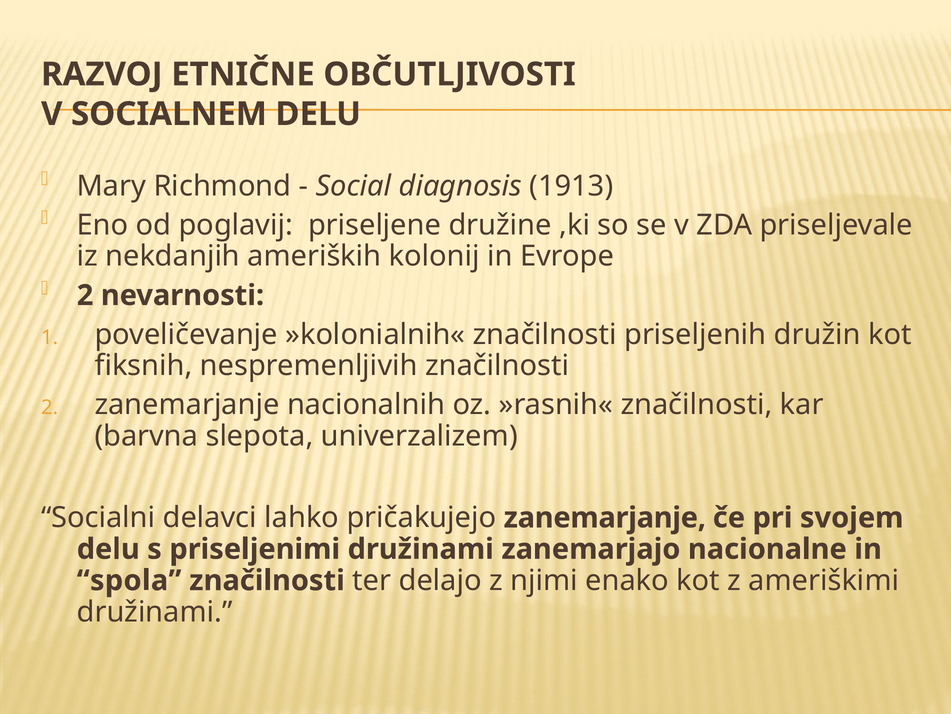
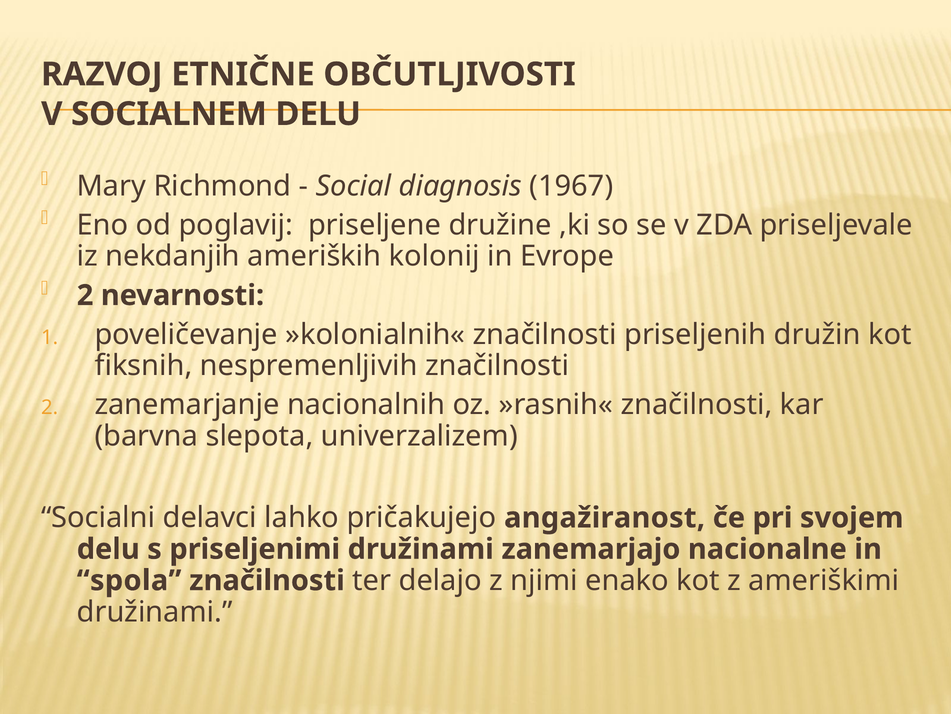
1913: 1913 -> 1967 (571, 186)
pričakujejo zanemarjanje: zanemarjanje -> angažiranost (605, 517)
